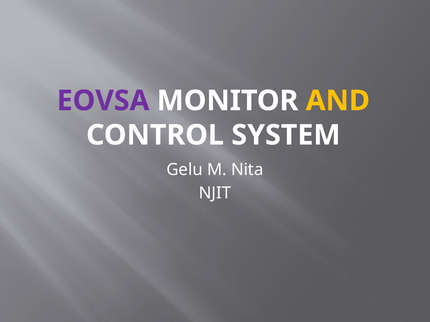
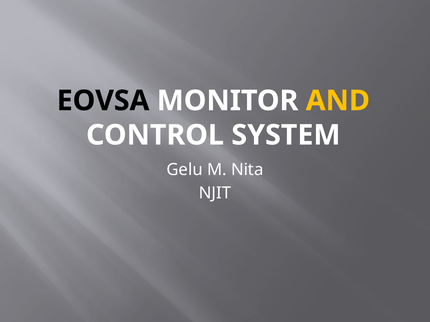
EOVSA colour: purple -> black (103, 101)
